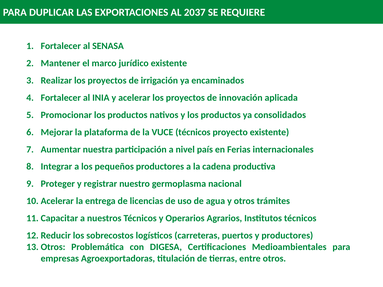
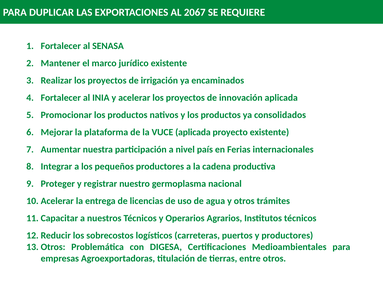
2037: 2037 -> 2067 (195, 13)
VUCE técnicos: técnicos -> aplicada (193, 132)
